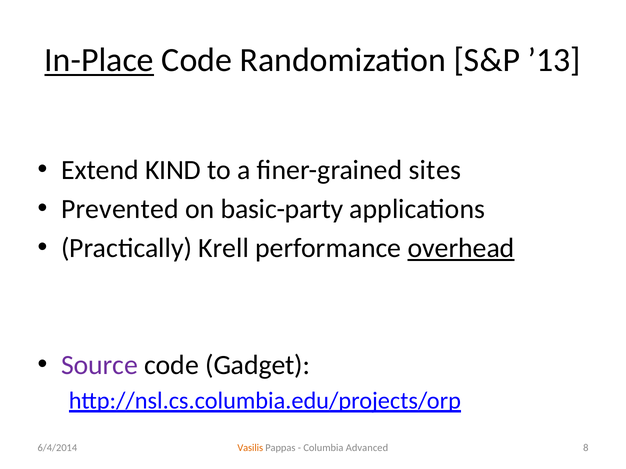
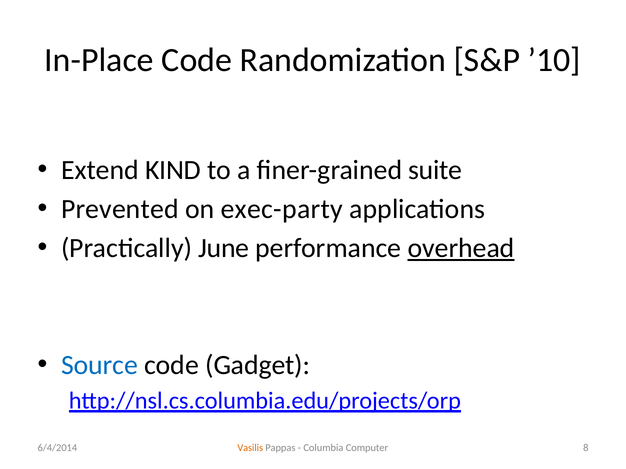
In-Place underline: present -> none (99, 60)
’13: ’13 -> ’10 (554, 60)
sites: sites -> suite (435, 170)
basic-party: basic-party -> exec-party (282, 209)
Krell: Krell -> June (224, 248)
Source colour: purple -> blue (100, 365)
Advanced: Advanced -> Computer (367, 448)
